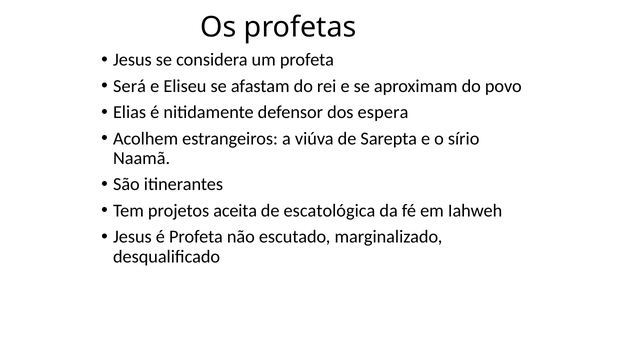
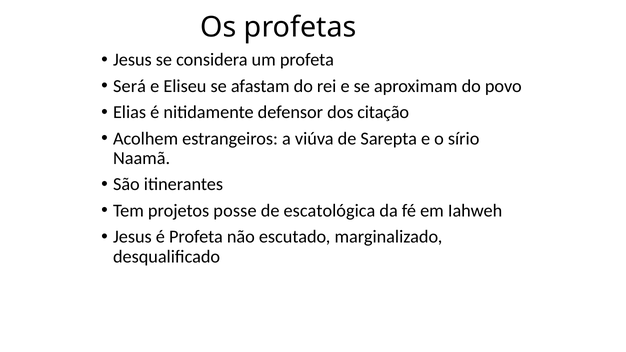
espera: espera -> citação (383, 112)
aceita: aceita -> posse (235, 211)
